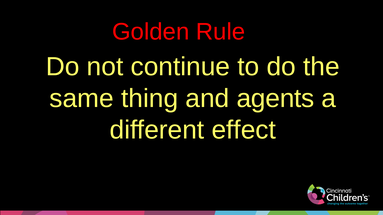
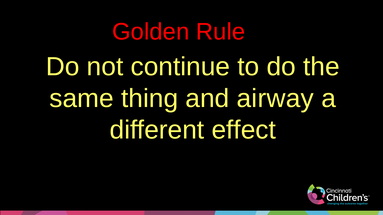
agents: agents -> airway (275, 99)
